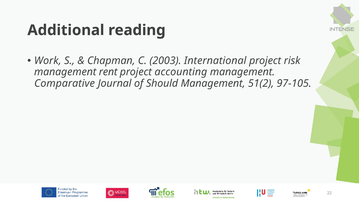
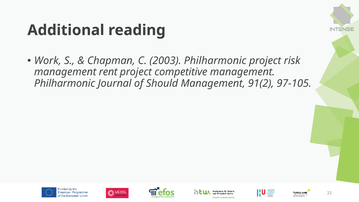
2003 International: International -> Philharmonic (215, 61)
accounting: accounting -> competitive (181, 72)
Comparative: Comparative -> Philharmonic (65, 83)
51(2: 51(2 -> 91(2 (261, 83)
